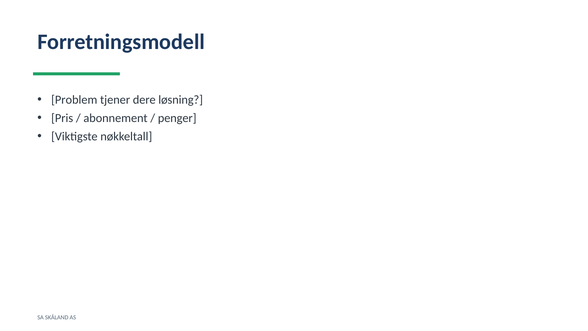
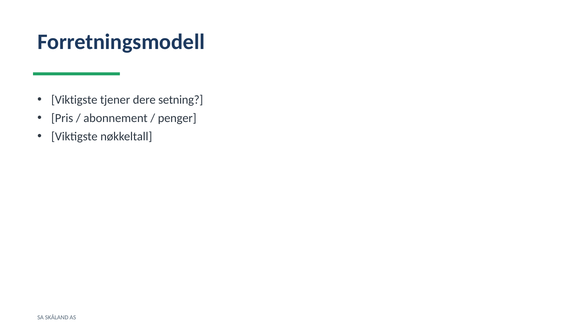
Problem: Problem -> Viktigste (74, 100)
løsning: løsning -> setning (181, 100)
